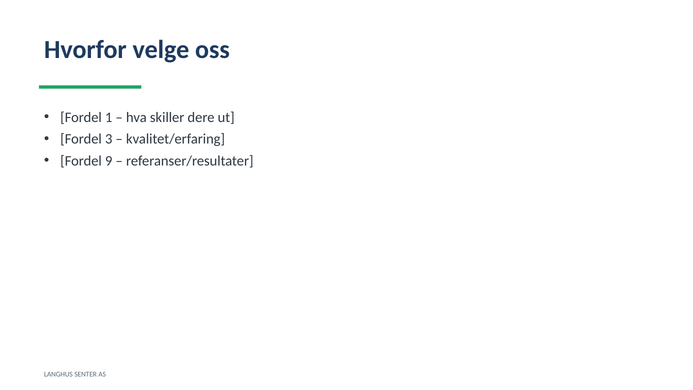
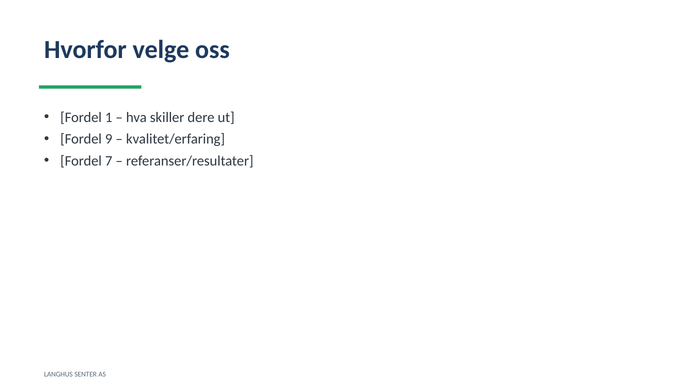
3: 3 -> 9 (109, 139)
9: 9 -> 7 (109, 161)
